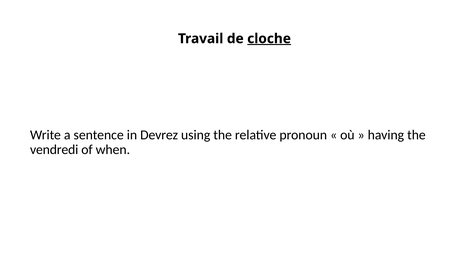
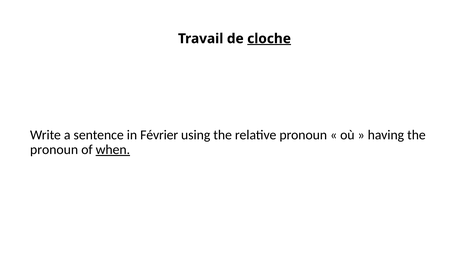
Devrez: Devrez -> Février (159, 135)
vendredi: vendredi -> pronoun (54, 150)
when underline: none -> present (113, 150)
